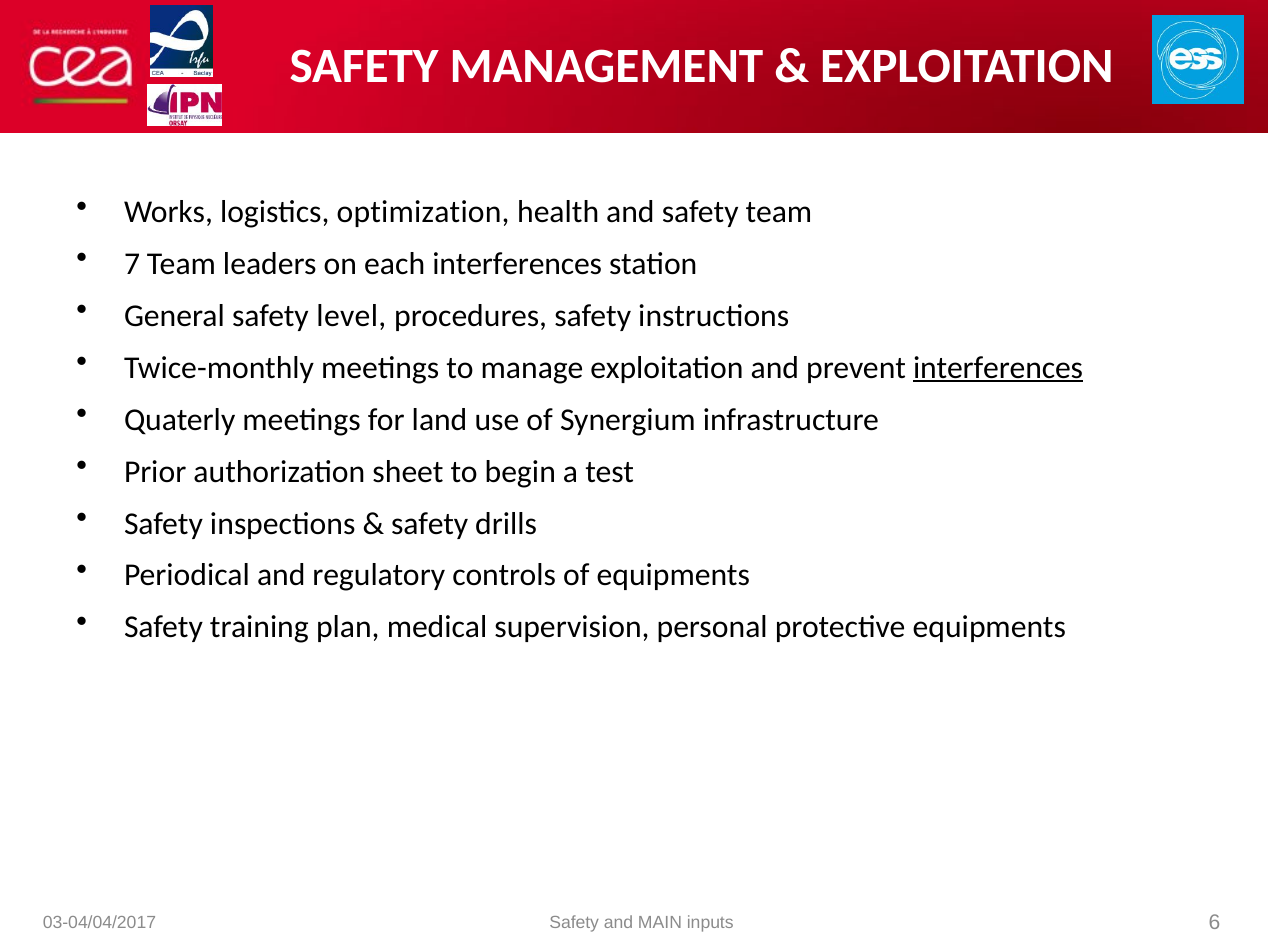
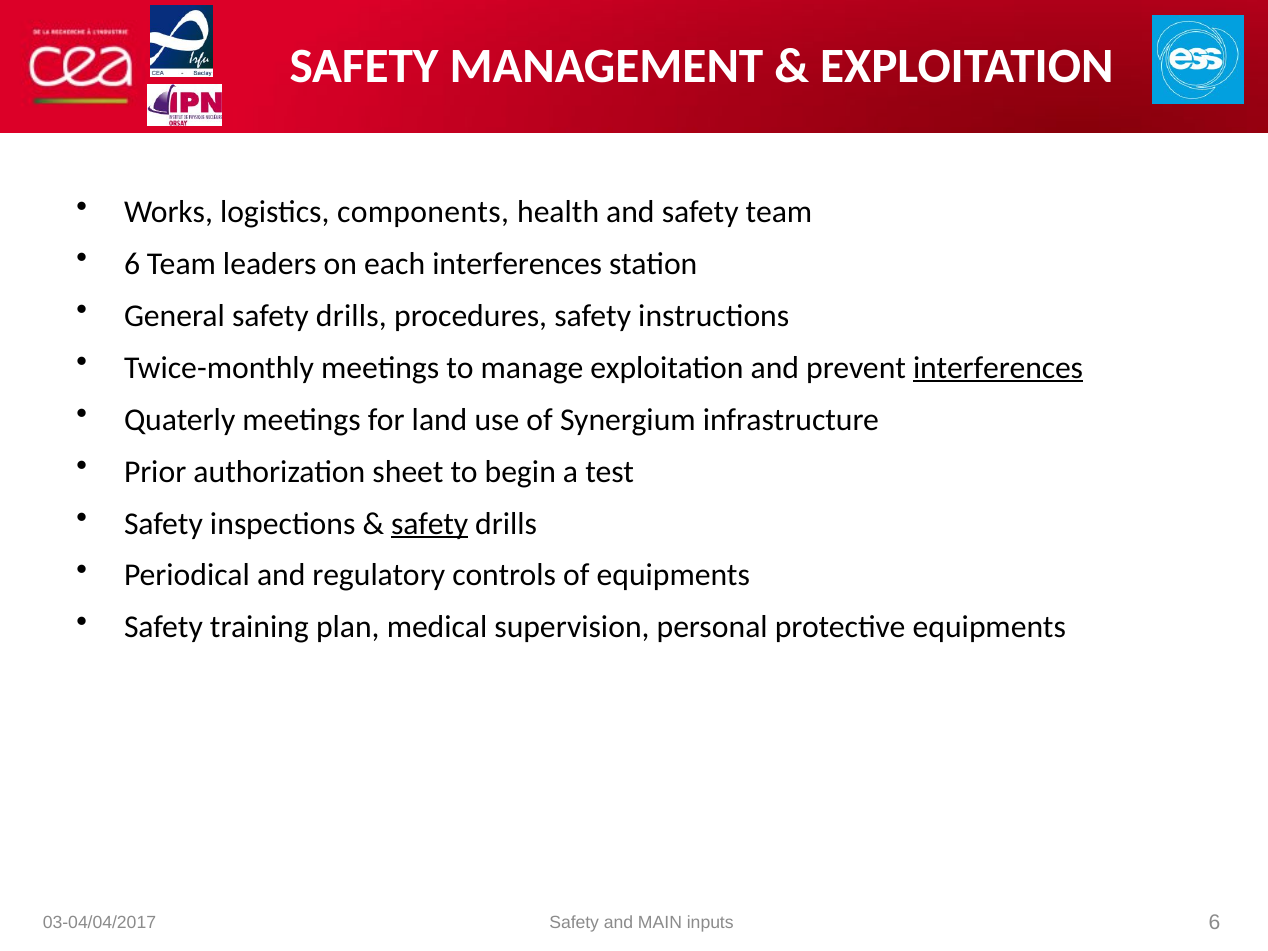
optimization: optimization -> components (423, 212)
7: 7 -> 6 (132, 264)
General safety level: level -> drills (351, 316)
safety underline: none -> present (430, 524)
